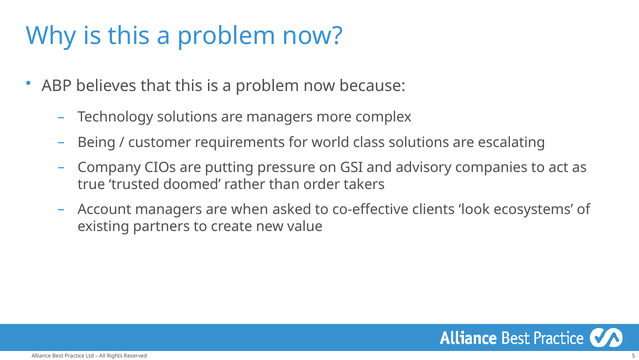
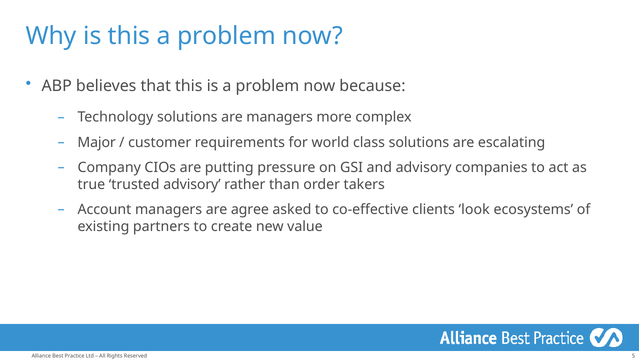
Being: Being -> Major (97, 142)
trusted doomed: doomed -> advisory (192, 184)
when: when -> agree (250, 209)
